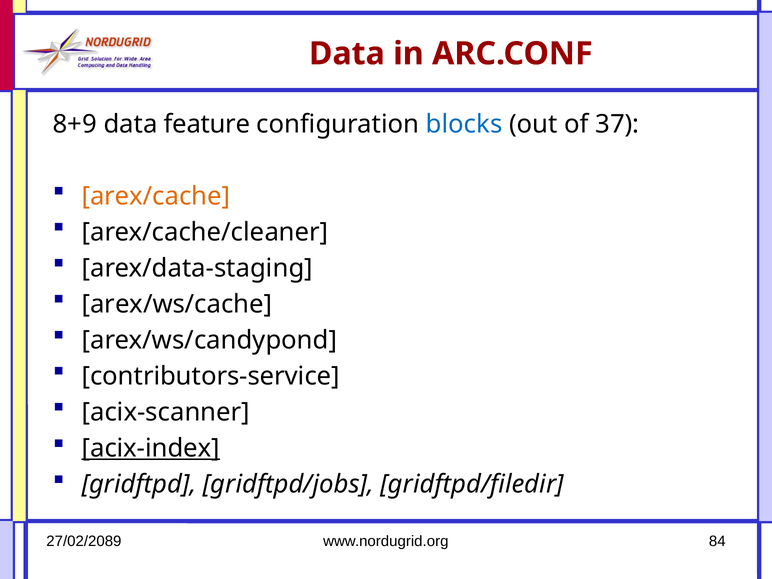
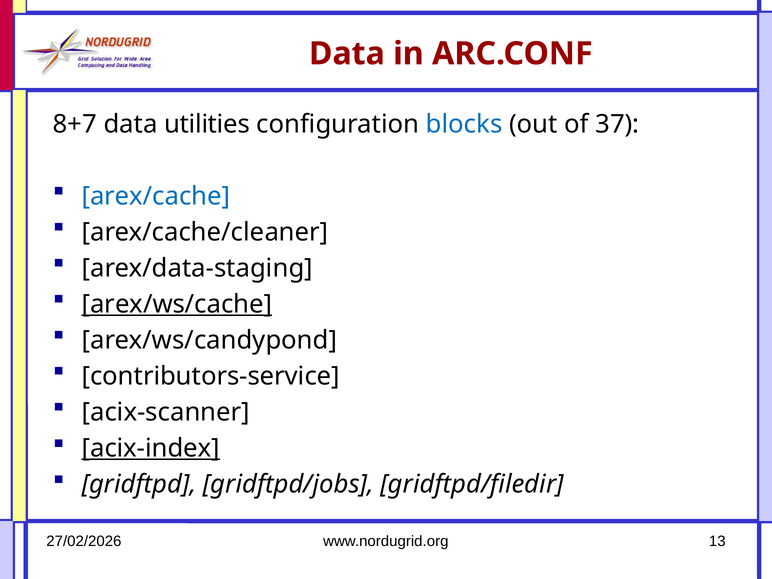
8+9: 8+9 -> 8+7 (75, 124)
feature: feature -> utilities (207, 124)
arex/cache colour: orange -> blue (156, 196)
arex/ws/cache underline: none -> present (177, 304)
27/02/2089: 27/02/2089 -> 27/02/2026 (84, 541)
84: 84 -> 13 (717, 541)
